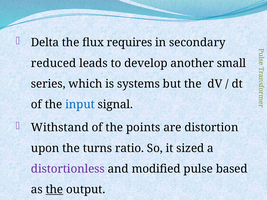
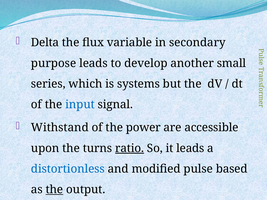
requires: requires -> variable (129, 43)
reduced: reduced -> purpose (54, 63)
points: points -> power (143, 128)
distortion: distortion -> accessible (211, 128)
ratio underline: none -> present (130, 148)
it sized: sized -> leads (190, 148)
distortionless colour: purple -> blue (68, 169)
